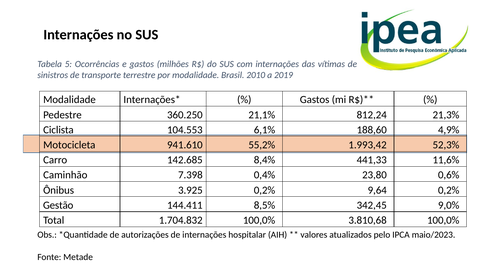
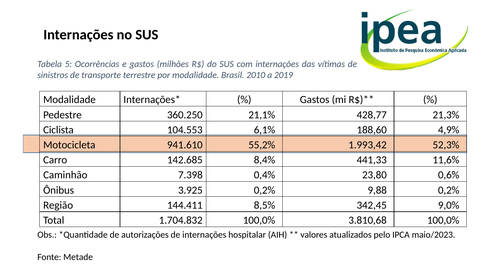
812,24: 812,24 -> 428,77 (372, 115)
9,64: 9,64 -> 9,88 (377, 190)
Gestão: Gestão -> Região (58, 205)
